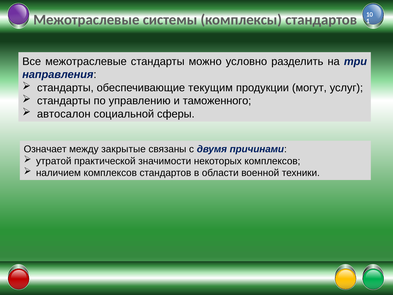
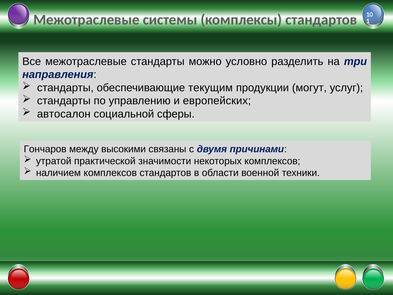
таможенного: таможенного -> европейских (217, 101)
Означает: Означает -> Гончаров (45, 149)
закрытые: закрытые -> высокими (124, 149)
